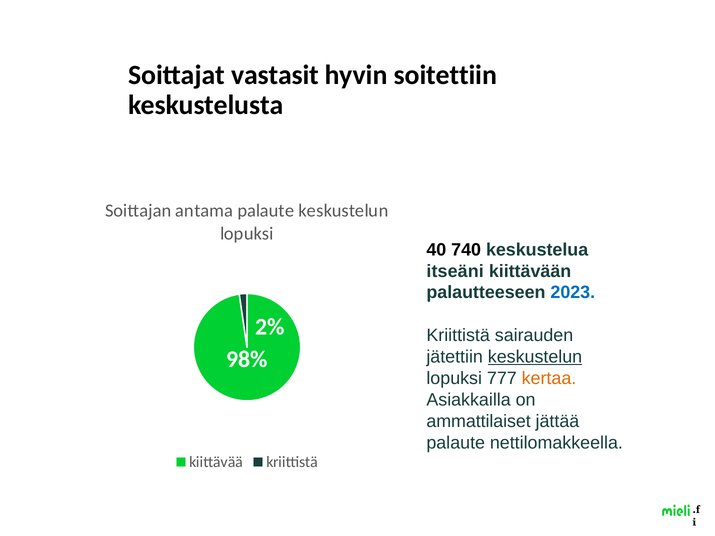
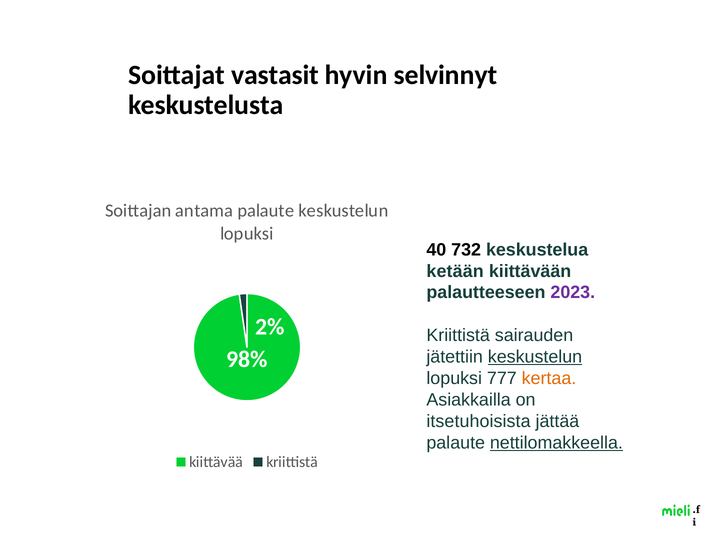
soitettiin: soitettiin -> selvinnyt (445, 75)
740: 740 -> 732 (466, 250)
itseäni: itseäni -> ketään (455, 271)
2023 colour: blue -> purple (573, 293)
ammattilaiset: ammattilaiset -> itsetuhoisista (479, 421)
nettilomakkeella underline: none -> present (556, 443)
